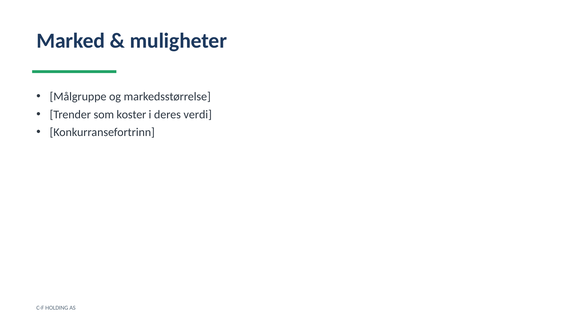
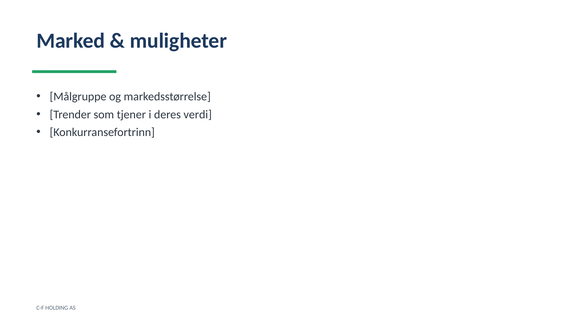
koster: koster -> tjener (131, 115)
